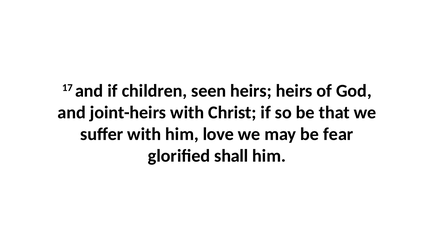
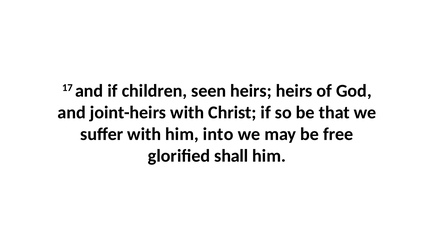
love: love -> into (218, 134)
fear: fear -> free (338, 134)
